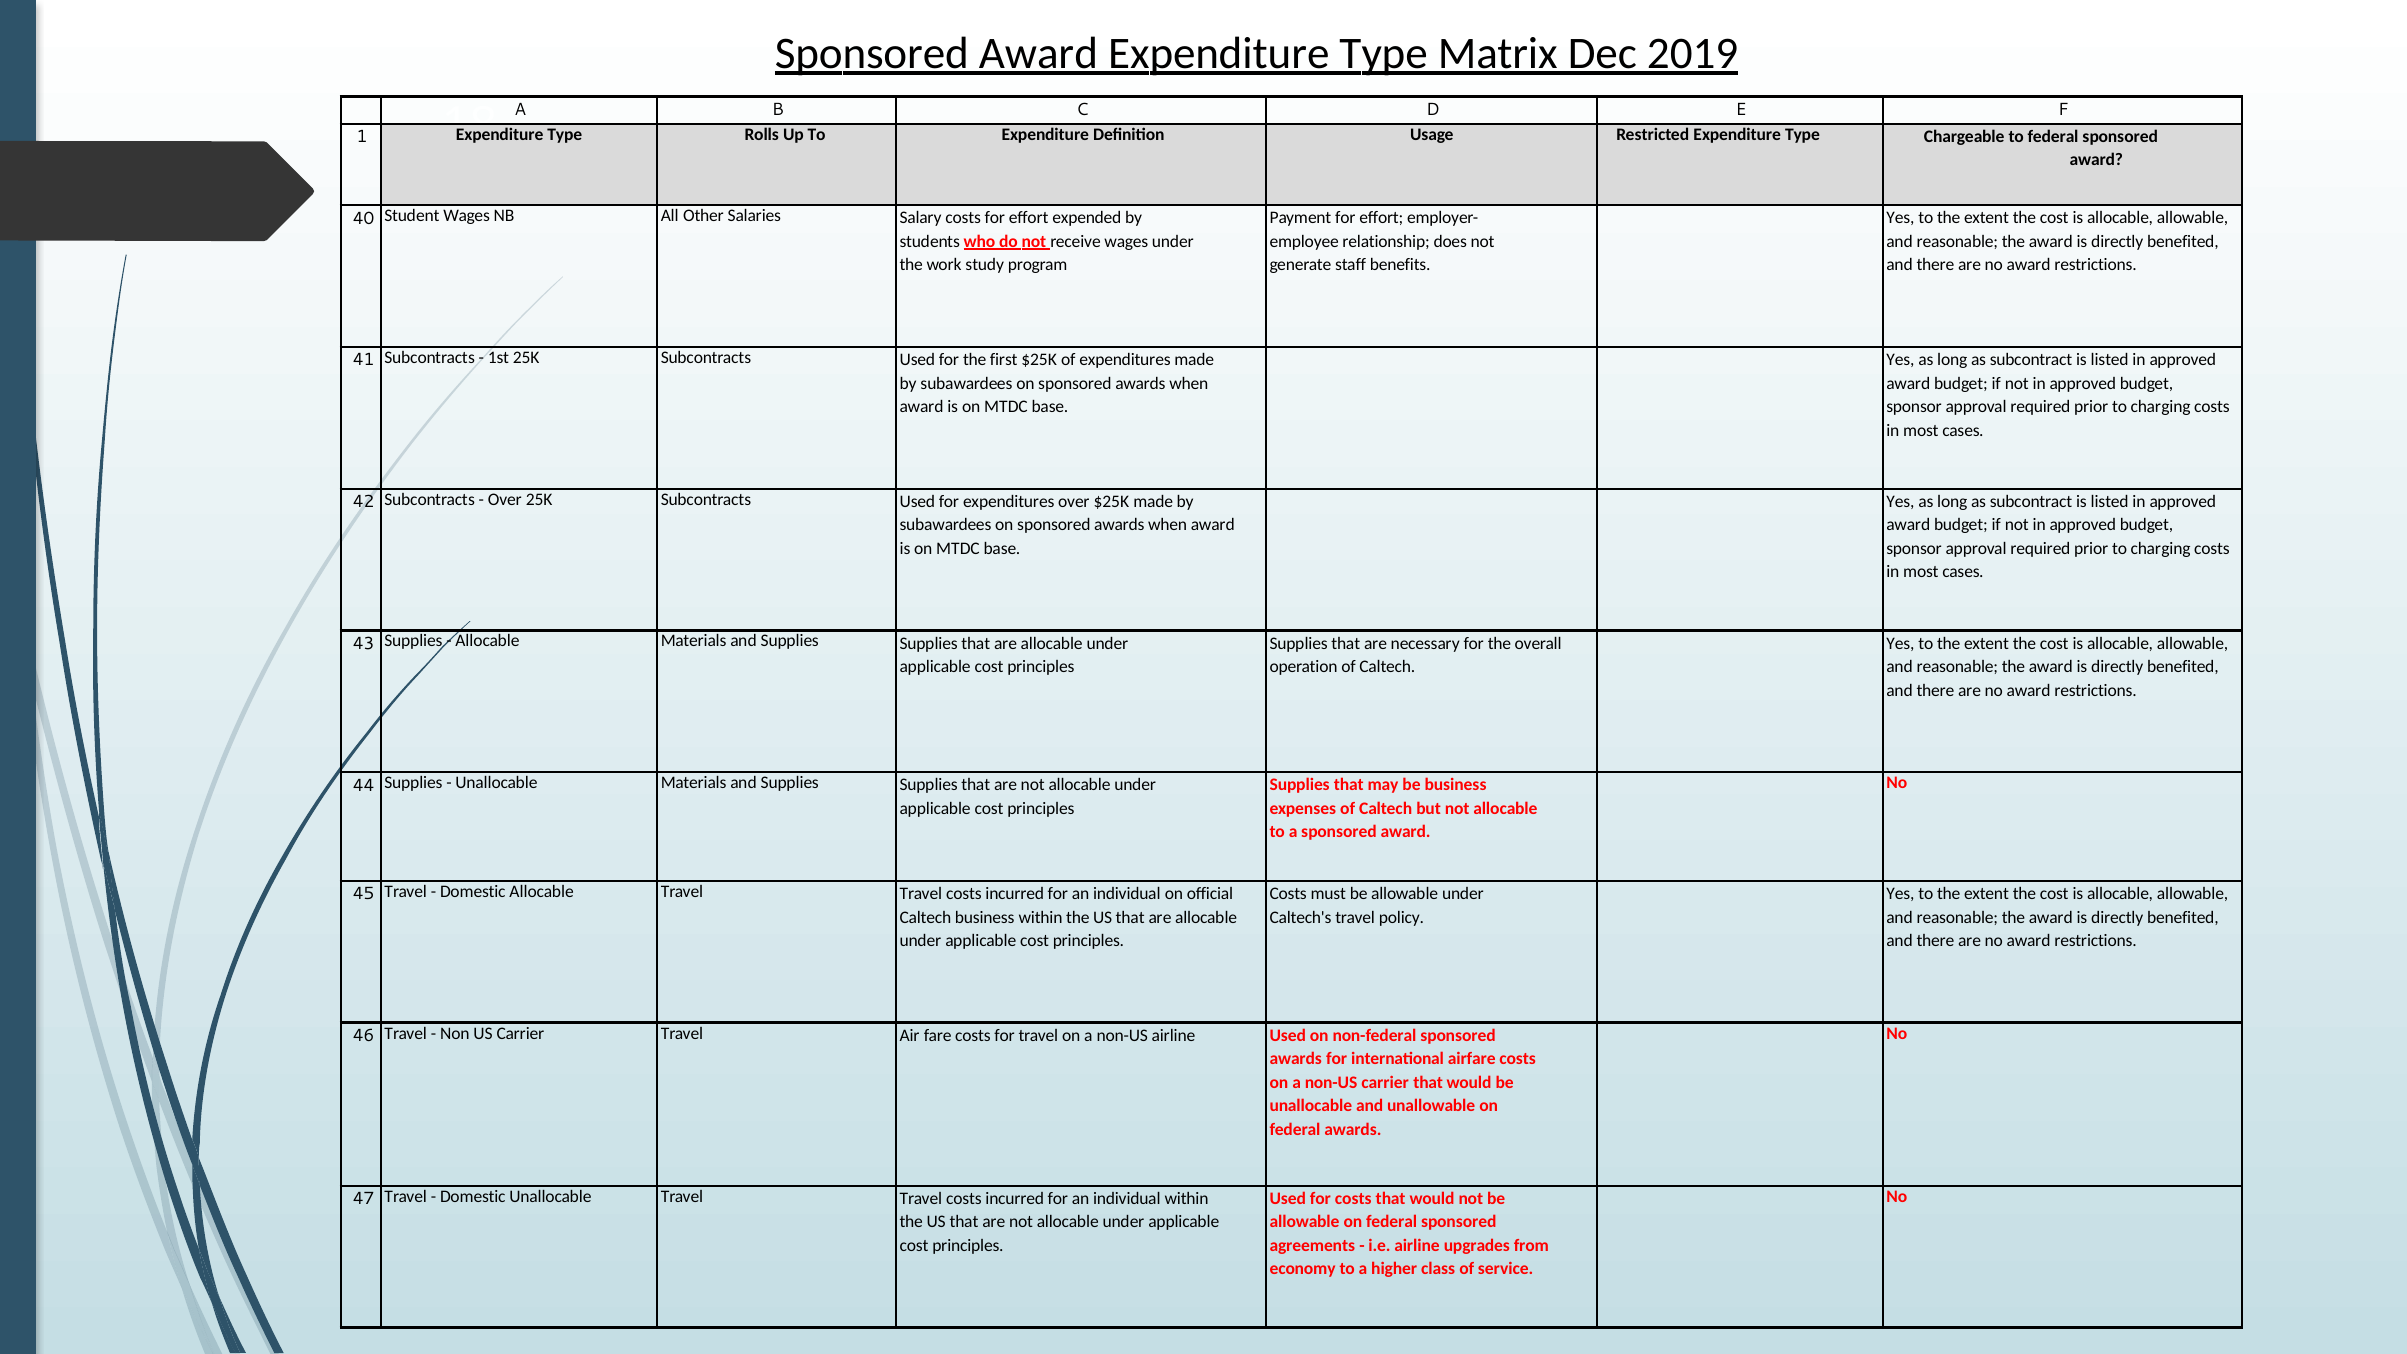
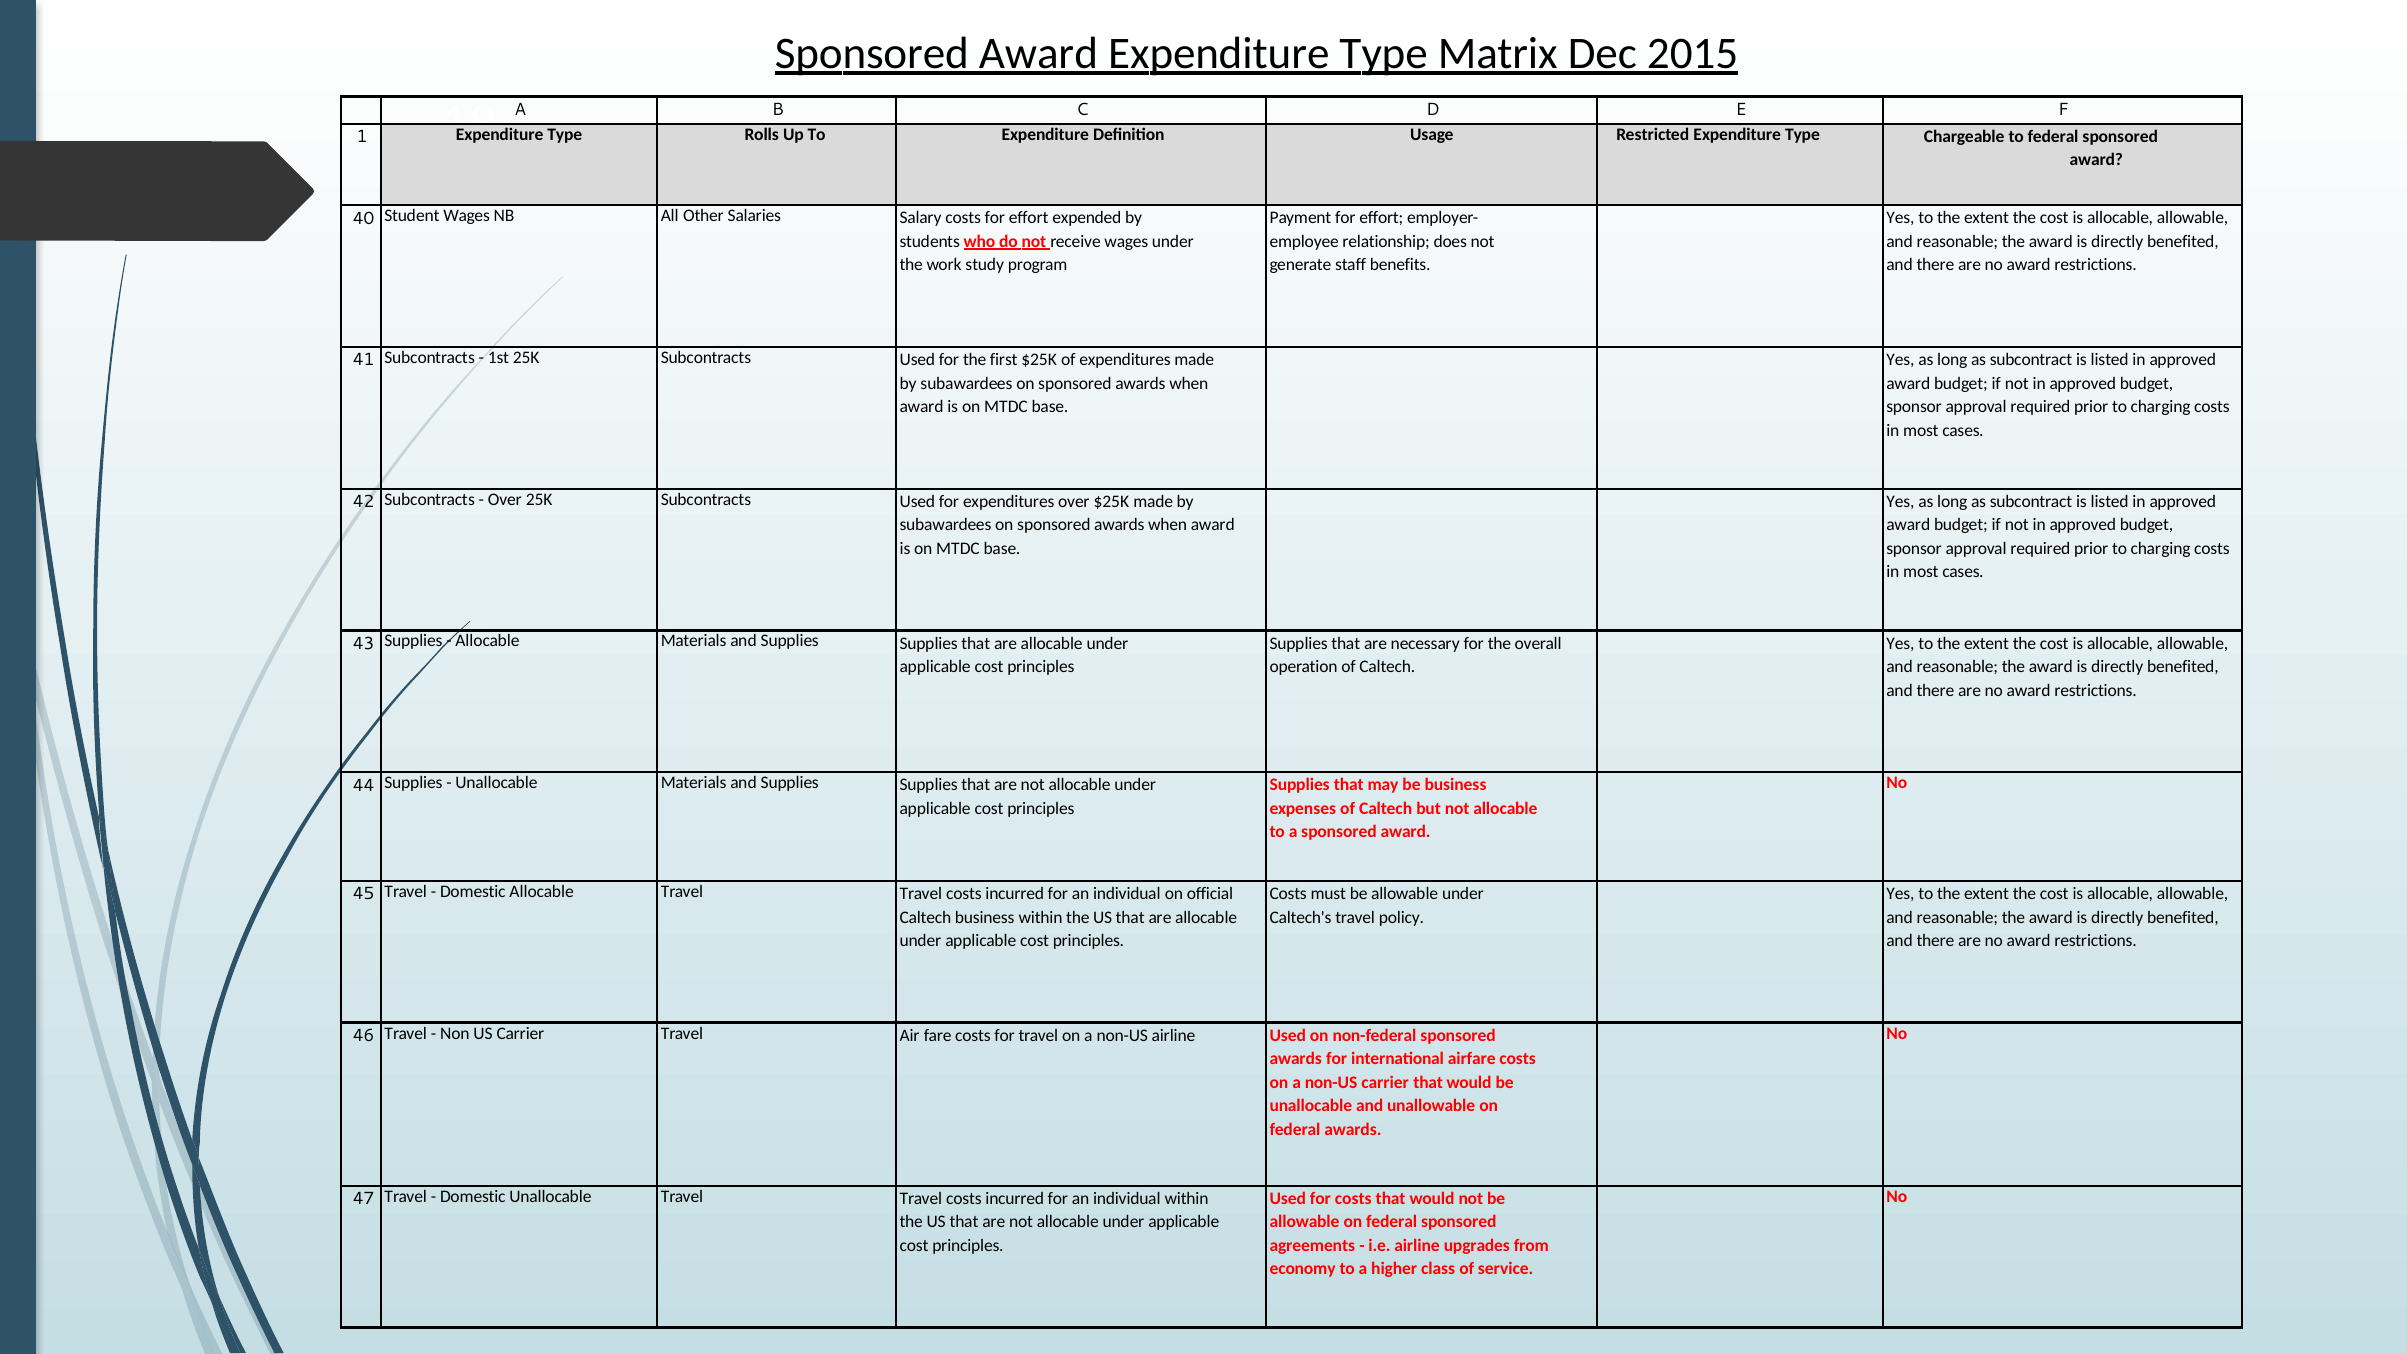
2019: 2019 -> 2015 (1693, 54)
